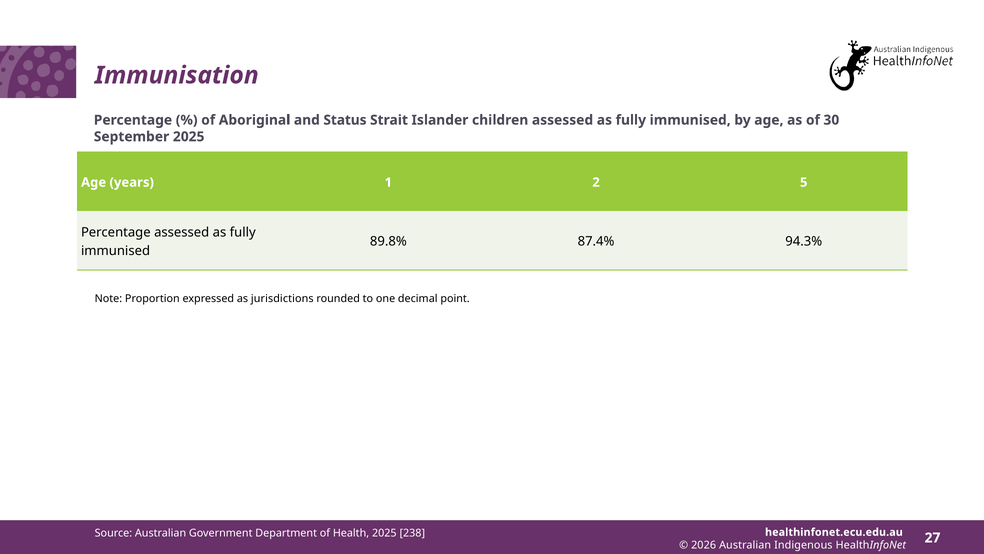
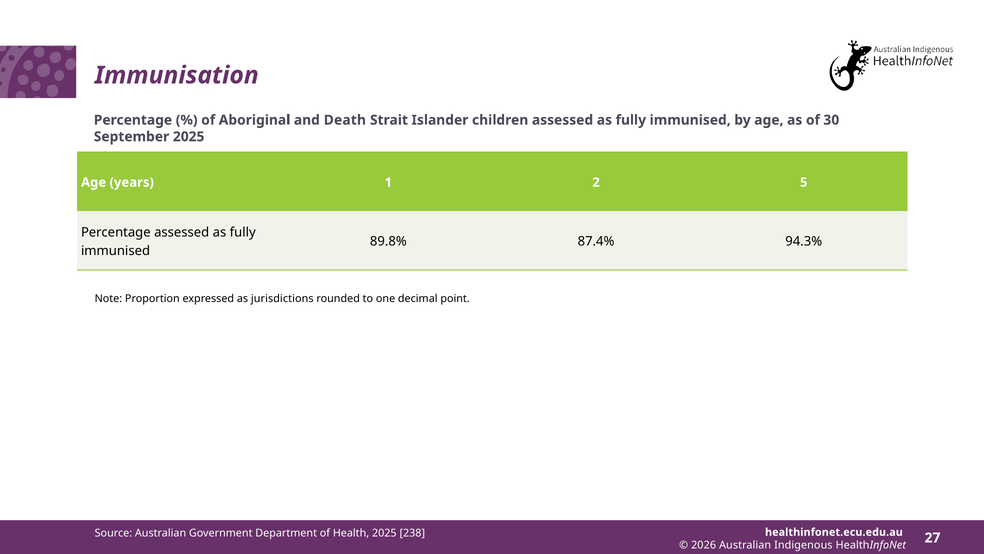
Status: Status -> Death (345, 120)
